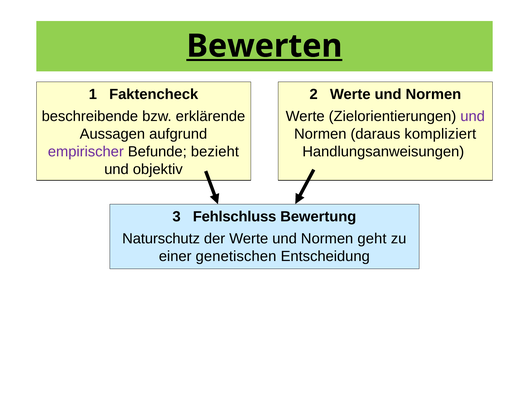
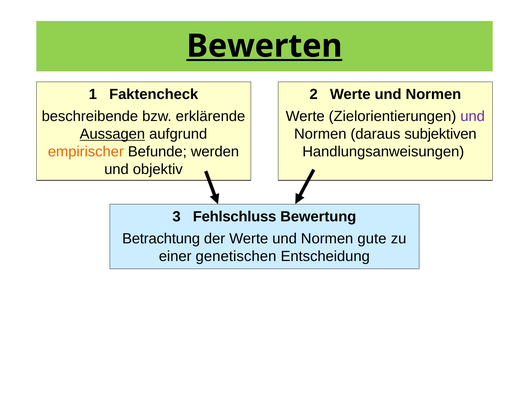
Aussagen underline: none -> present (112, 134)
kompliziert: kompliziert -> subjektiven (440, 134)
empirischer colour: purple -> orange (86, 152)
bezieht: bezieht -> werden (215, 152)
Naturschutz: Naturschutz -> Betrachtung (161, 239)
geht: geht -> gute (372, 239)
